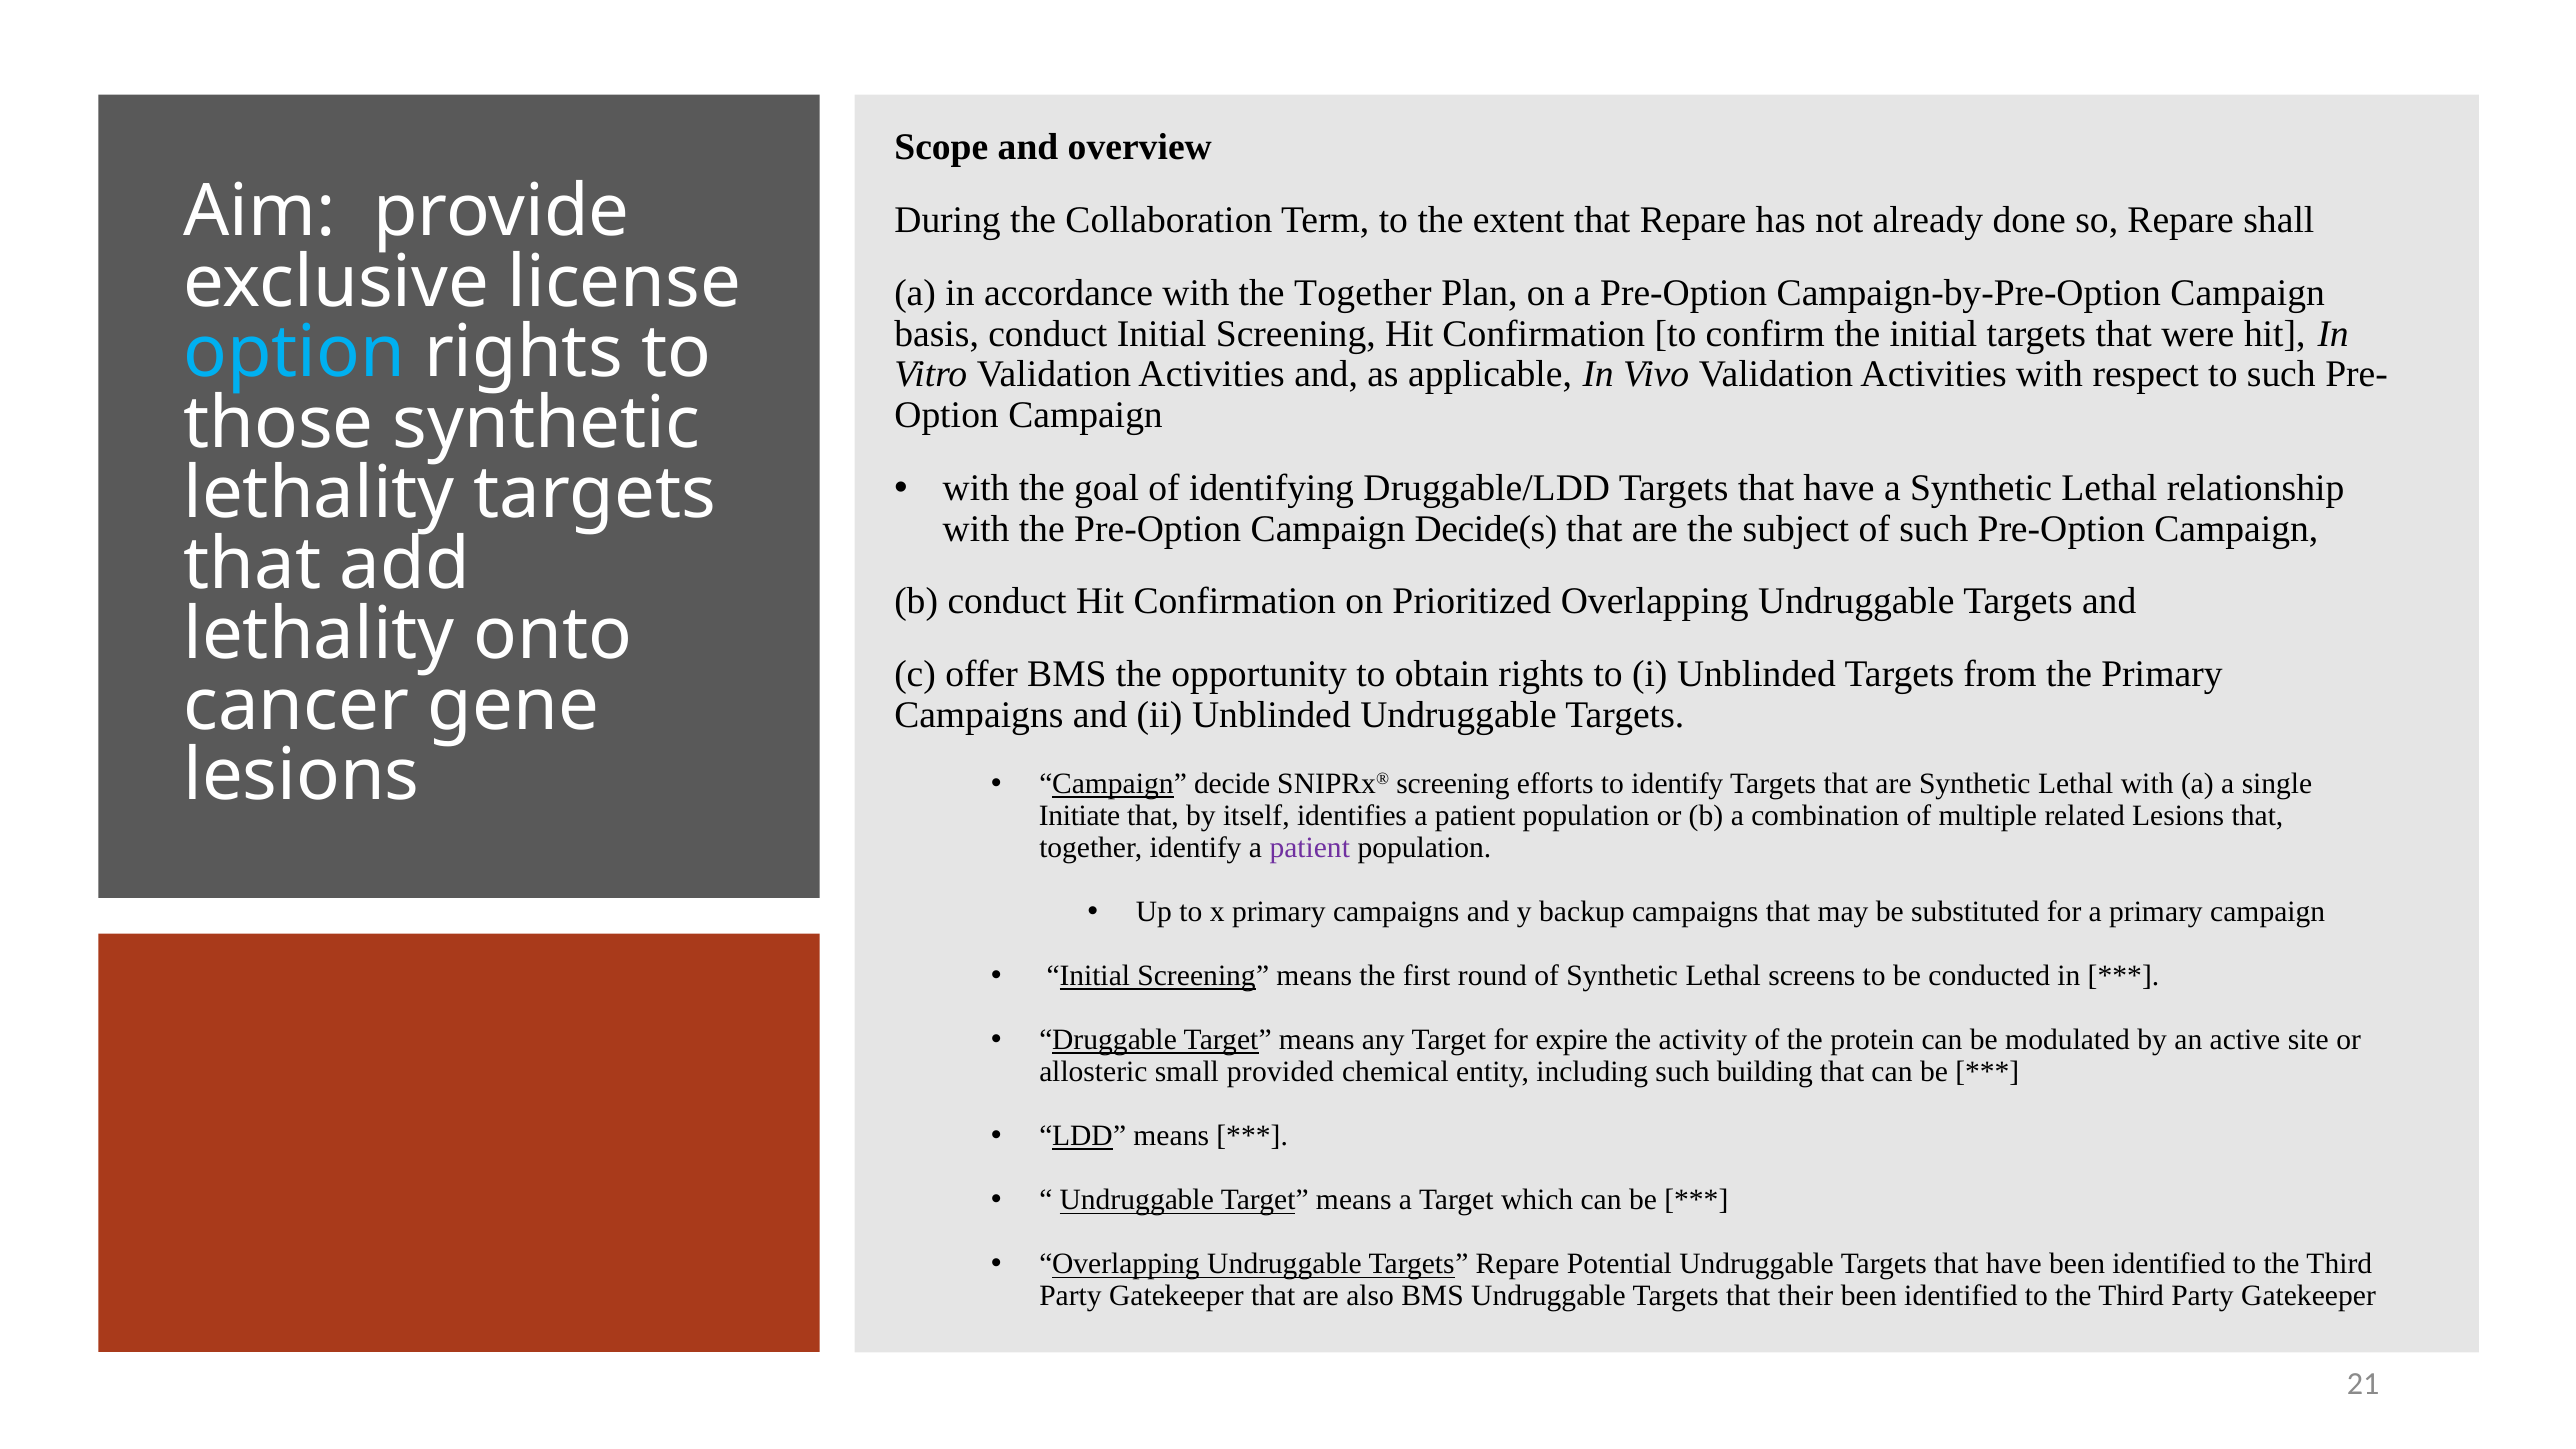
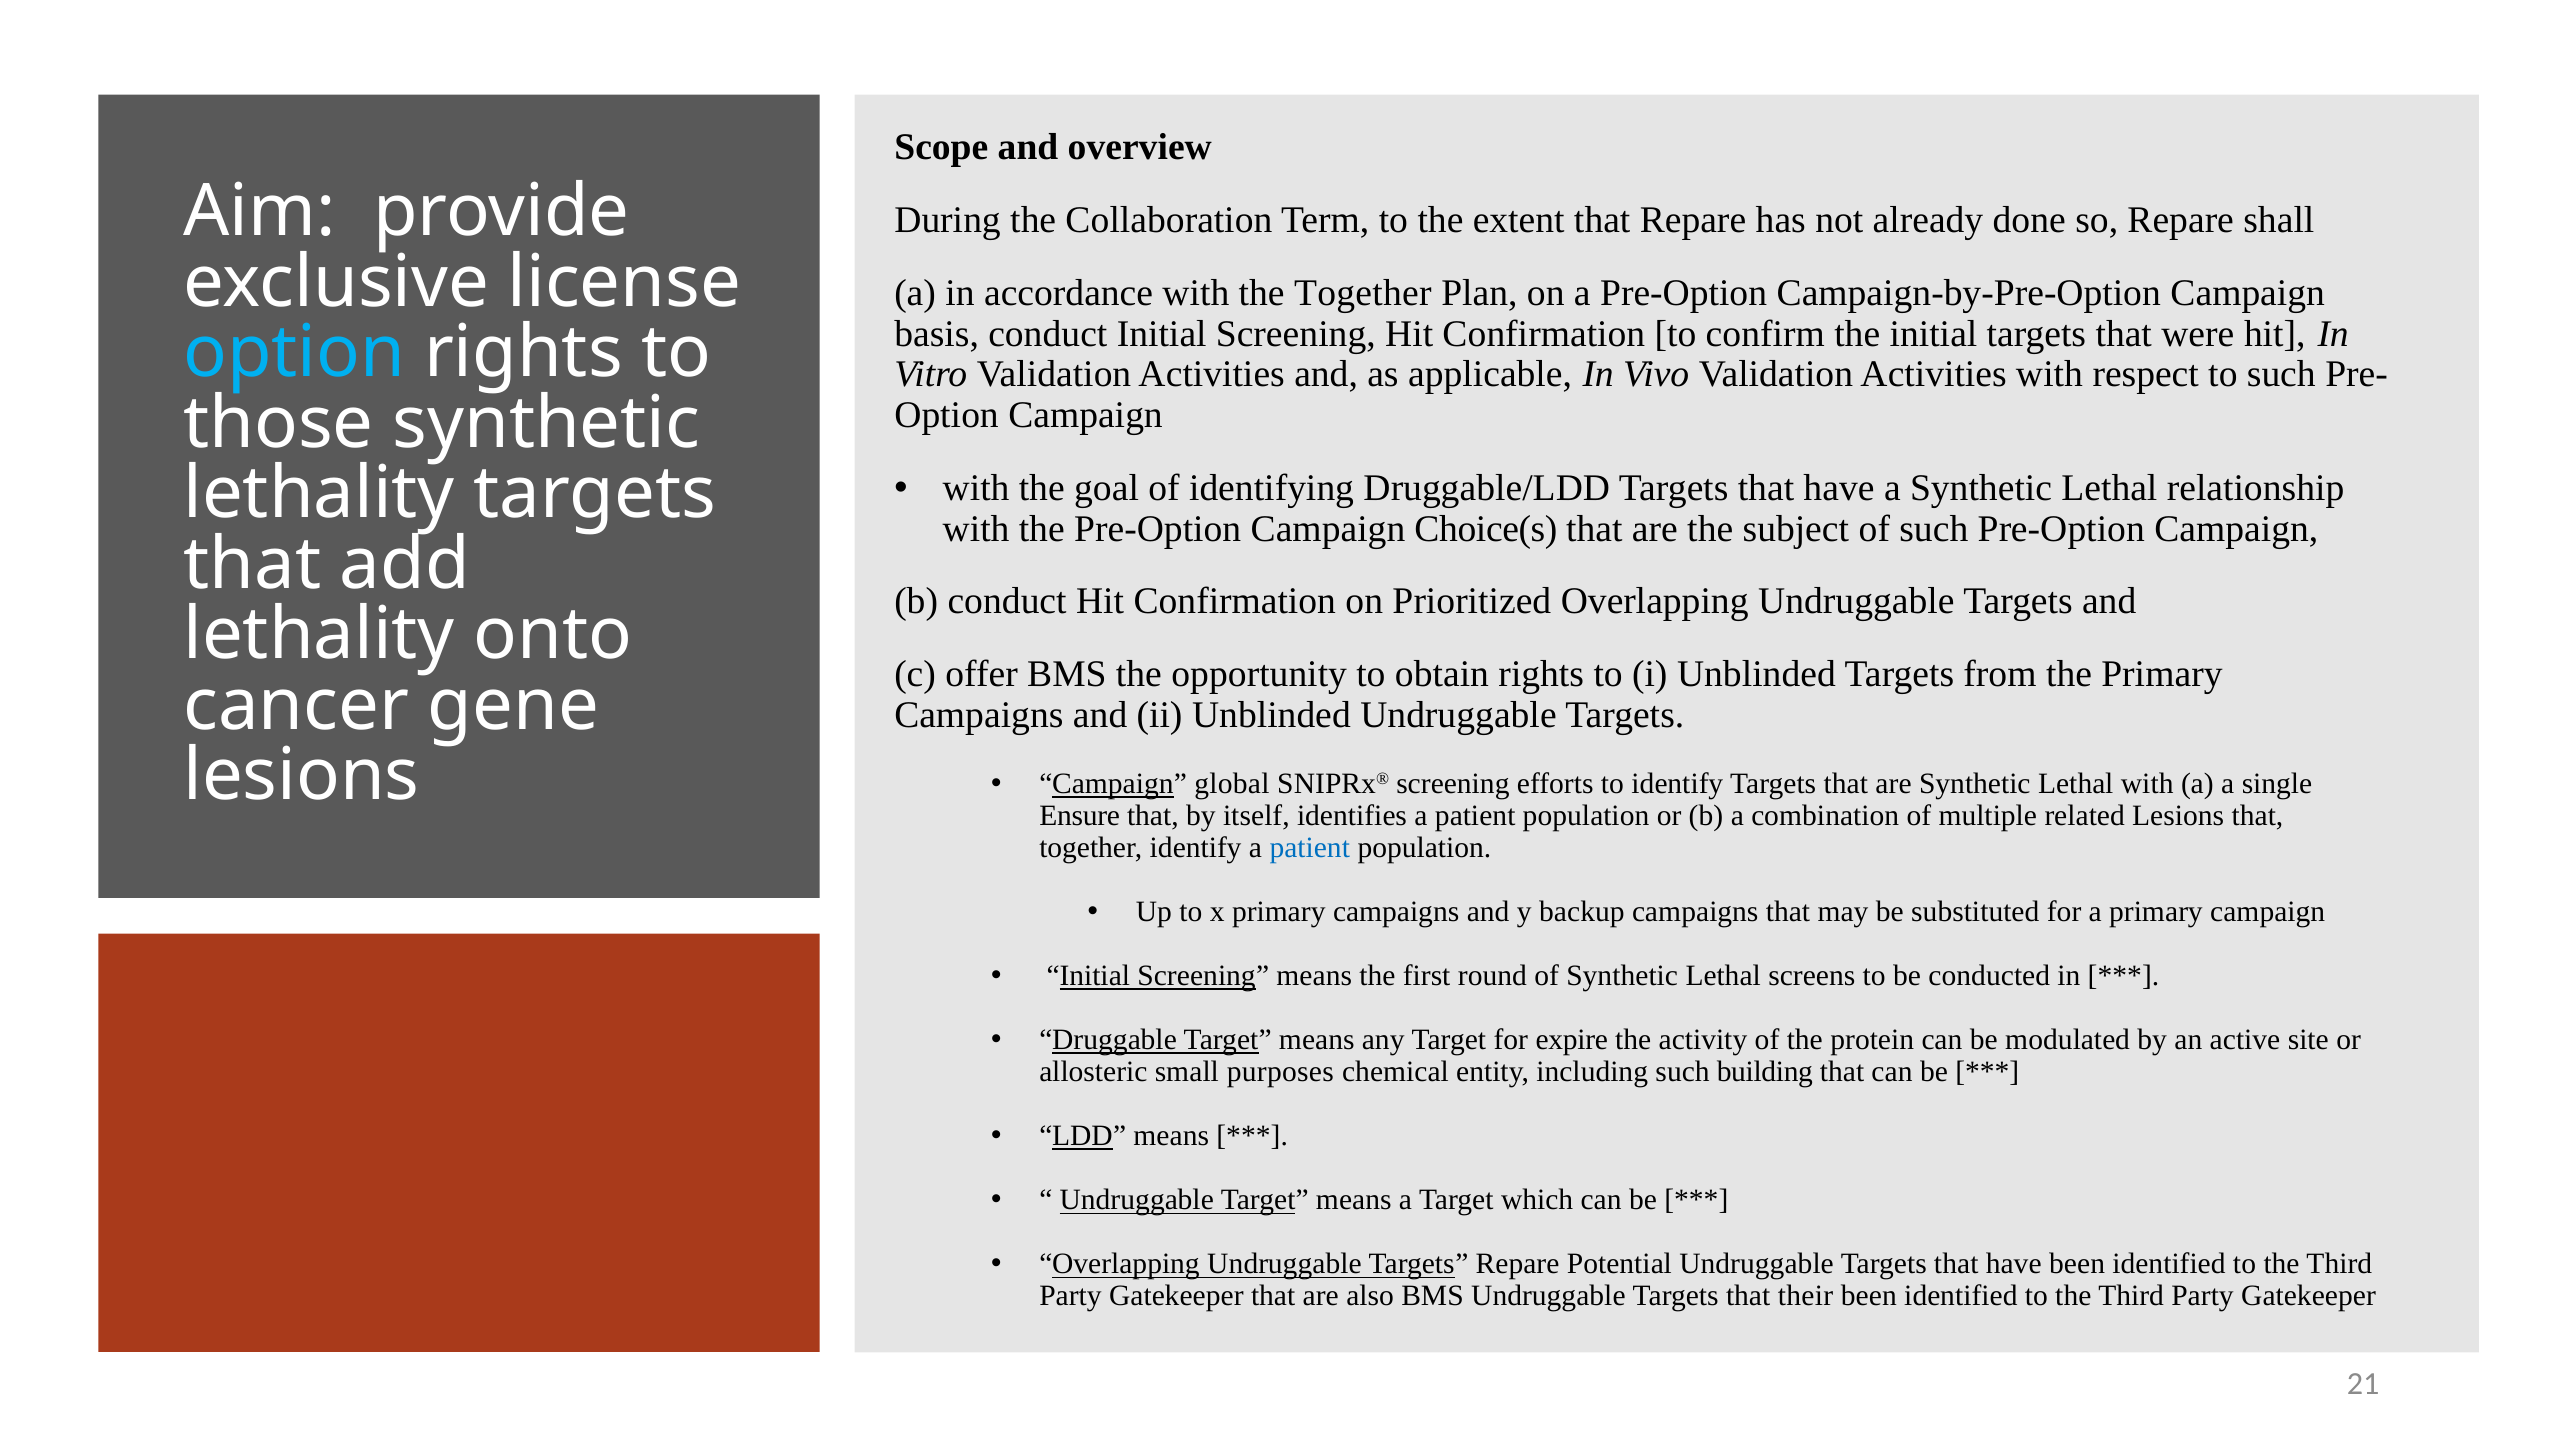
Decide(s: Decide(s -> Choice(s (1486, 529)
decide: decide -> global (1232, 784)
Initiate: Initiate -> Ensure (1080, 816)
patient colour: purple -> blue (1310, 848)
provided: provided -> purposes (1280, 1072)
